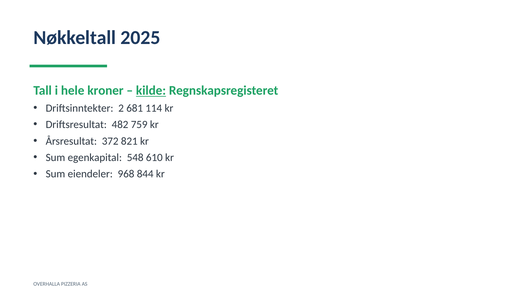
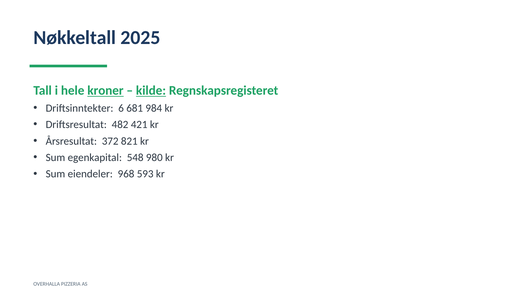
kroner underline: none -> present (105, 90)
2: 2 -> 6 (121, 108)
114: 114 -> 984 (154, 108)
759: 759 -> 421 (139, 124)
610: 610 -> 980 (154, 157)
844: 844 -> 593 (145, 174)
